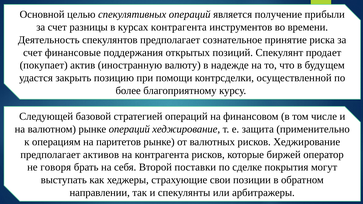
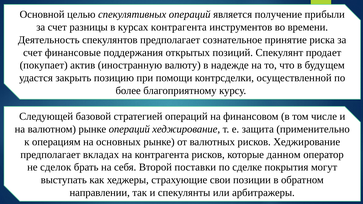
паритетов: паритетов -> основных (118, 142)
активов: активов -> вкладах (101, 155)
биржей: биржей -> данном (284, 155)
говоря: говоря -> сделок (56, 167)
